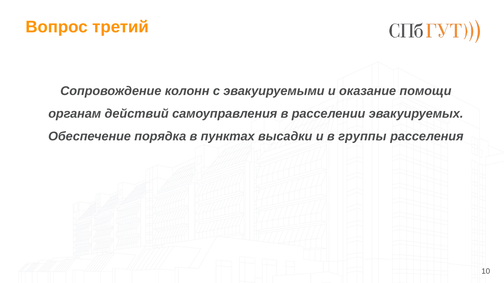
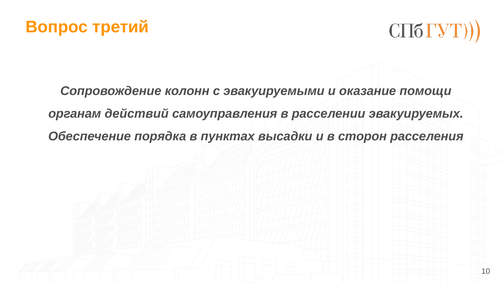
группы: группы -> сторон (362, 136)
